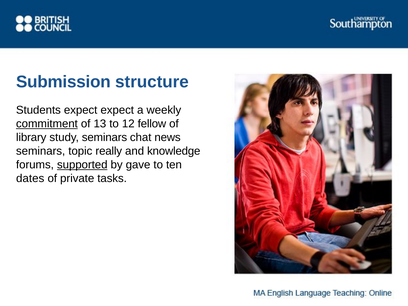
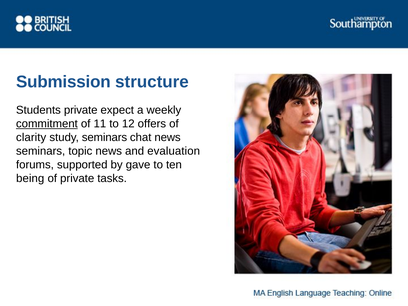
Students expect: expect -> private (81, 110)
13: 13 -> 11 (100, 124)
fellow: fellow -> offers (152, 124)
library: library -> clarity (31, 137)
topic really: really -> news (109, 151)
knowledge: knowledge -> evaluation (174, 151)
supported underline: present -> none (82, 165)
dates: dates -> being (30, 178)
